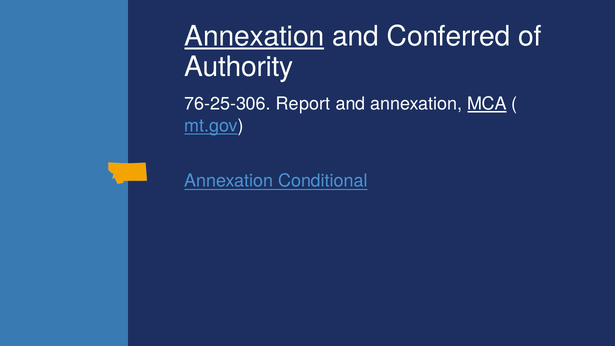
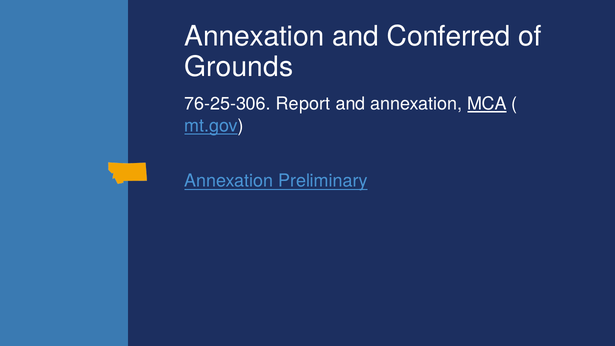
Annexation underline: present -> none (254, 36)
Authority: Authority -> Grounds (239, 67)
Conditional: Conditional -> Preliminary (323, 181)
